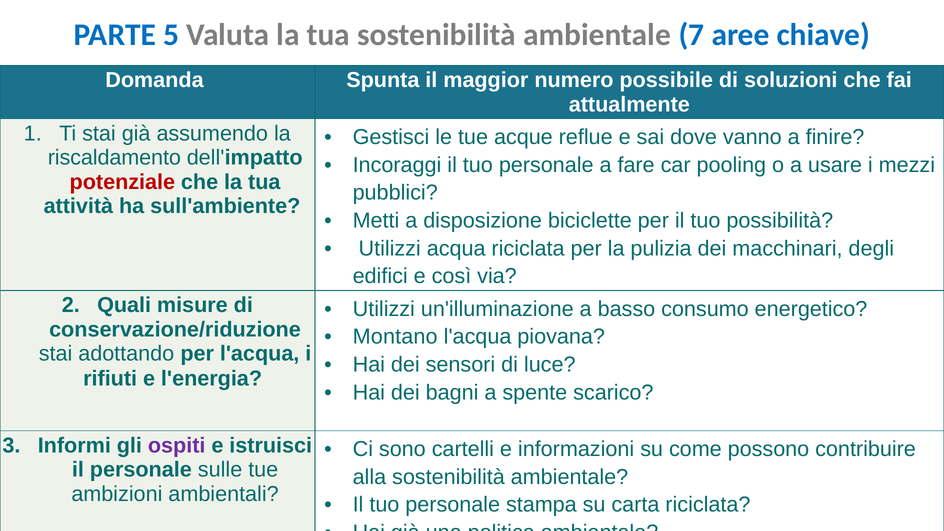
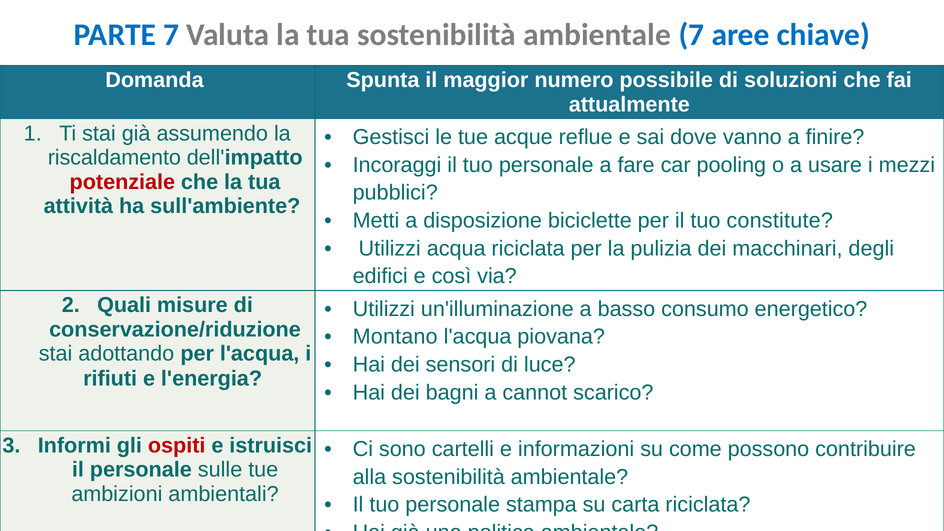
PARTE 5: 5 -> 7 (171, 35)
possibilità: possibilità -> constitute (780, 221)
spente: spente -> cannot (535, 392)
ospiti colour: purple -> red (177, 446)
